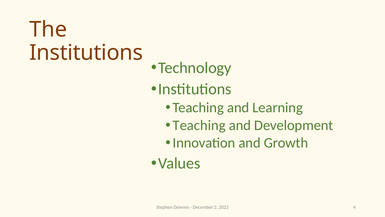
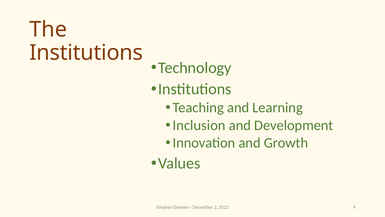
Teaching: Teaching -> Inclusion (199, 125)
